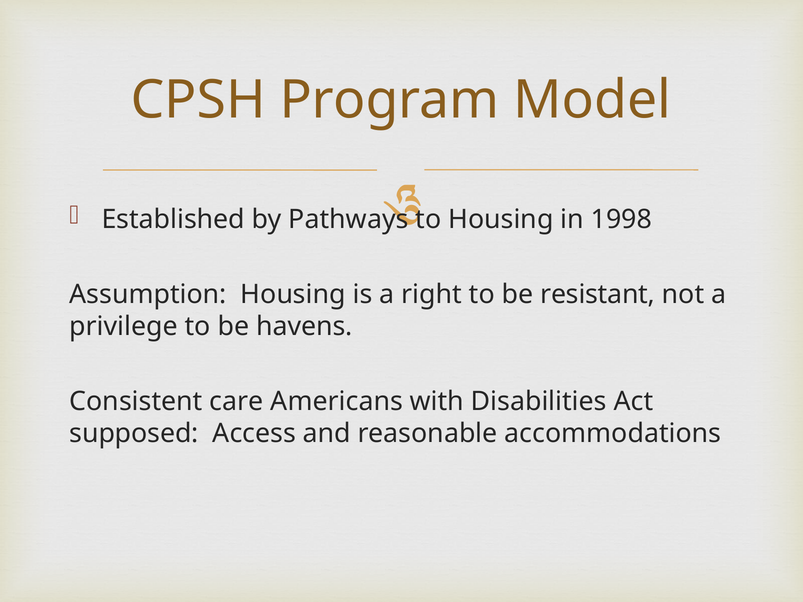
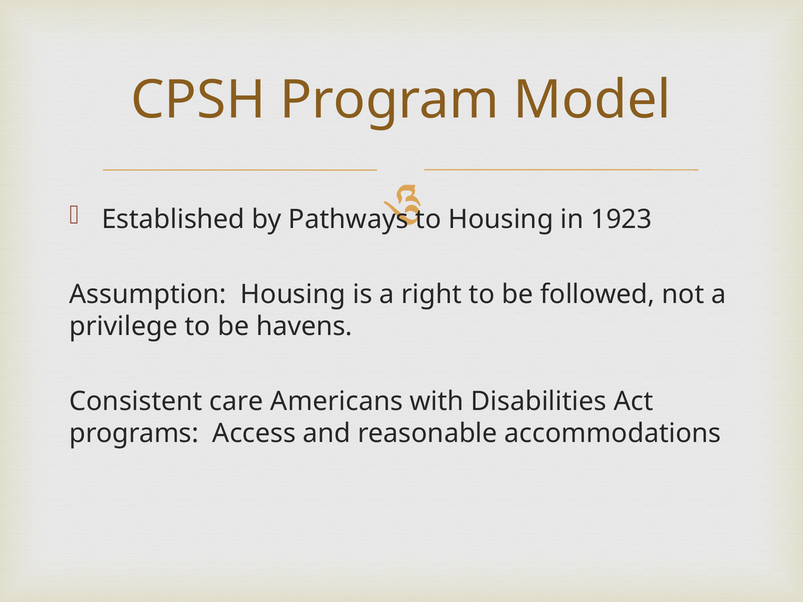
1998: 1998 -> 1923 (621, 219)
resistant: resistant -> followed (598, 294)
supposed: supposed -> programs (134, 433)
